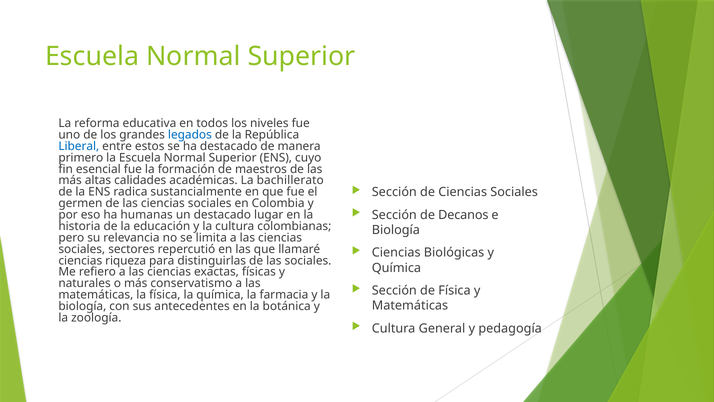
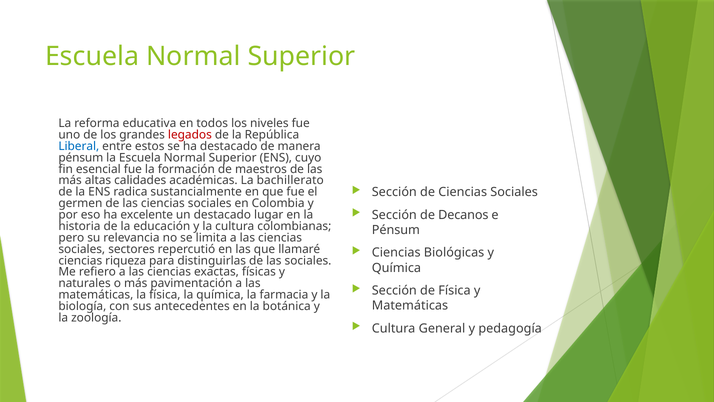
legados colour: blue -> red (190, 135)
primero: primero -> pénsum (81, 158)
humanas: humanas -> excelente (147, 215)
Biología: Biología -> Pénsum (396, 230)
conservatismo: conservatismo -> pavimentación (191, 283)
